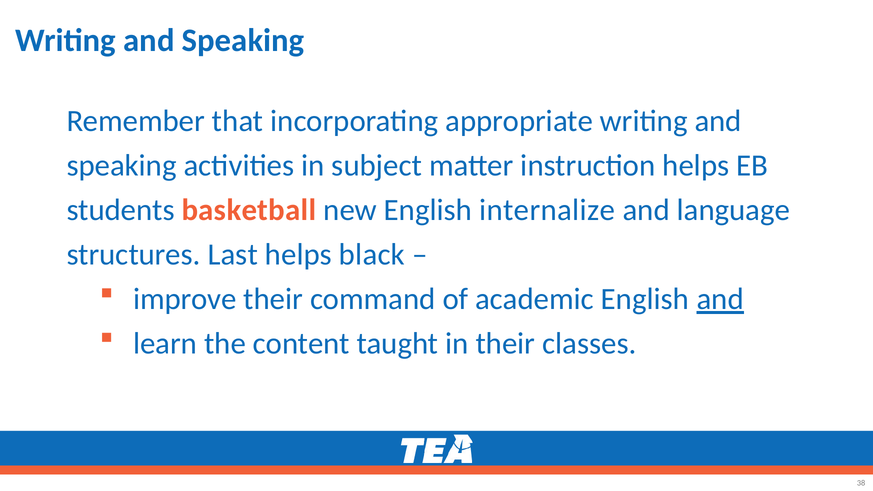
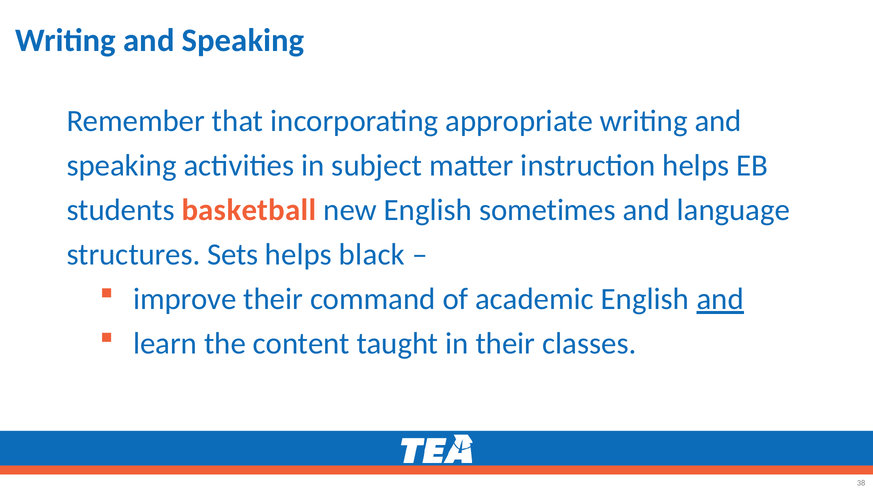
internalize: internalize -> sometimes (547, 210)
Last: Last -> Sets (233, 255)
